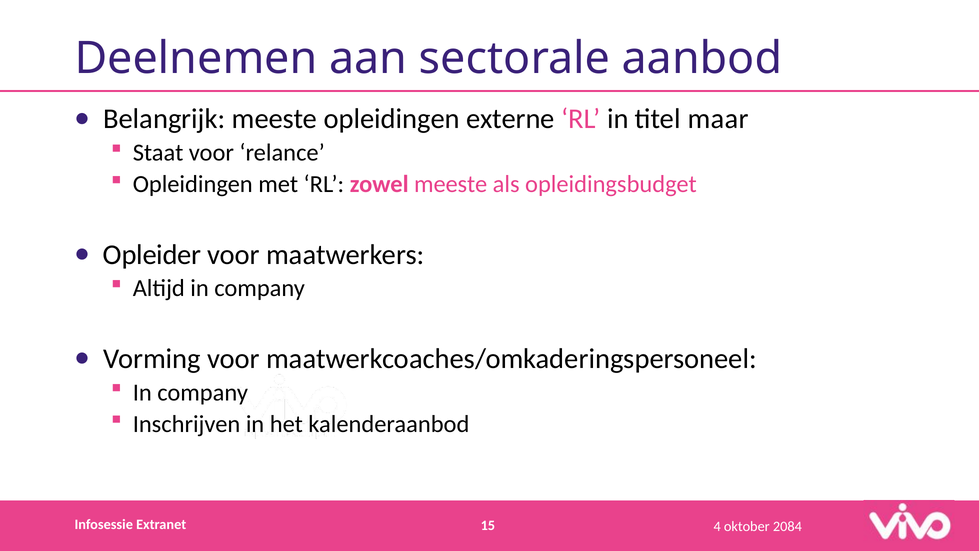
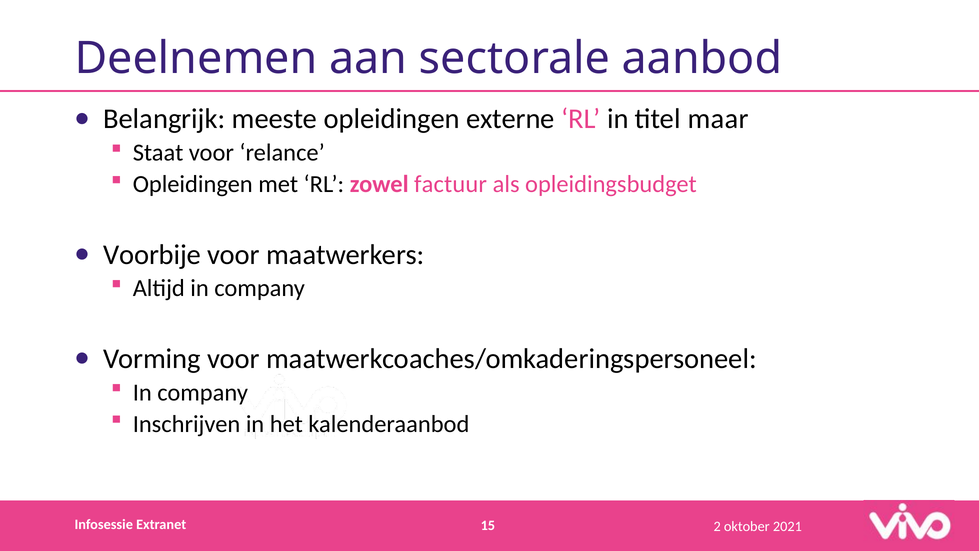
zowel meeste: meeste -> factuur (451, 184)
Opleider: Opleider -> Voorbije (152, 254)
4: 4 -> 2 (717, 526)
2084: 2084 -> 2021 (787, 526)
